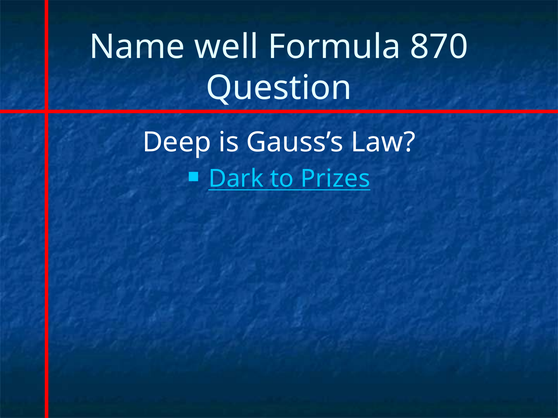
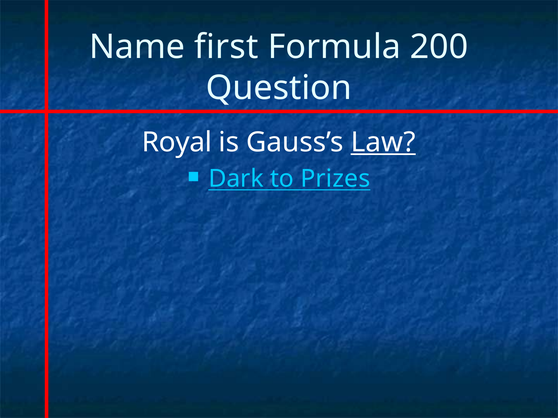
well: well -> first (226, 47)
870: 870 -> 200 (439, 47)
Deep: Deep -> Royal (177, 142)
Law underline: none -> present (383, 142)
